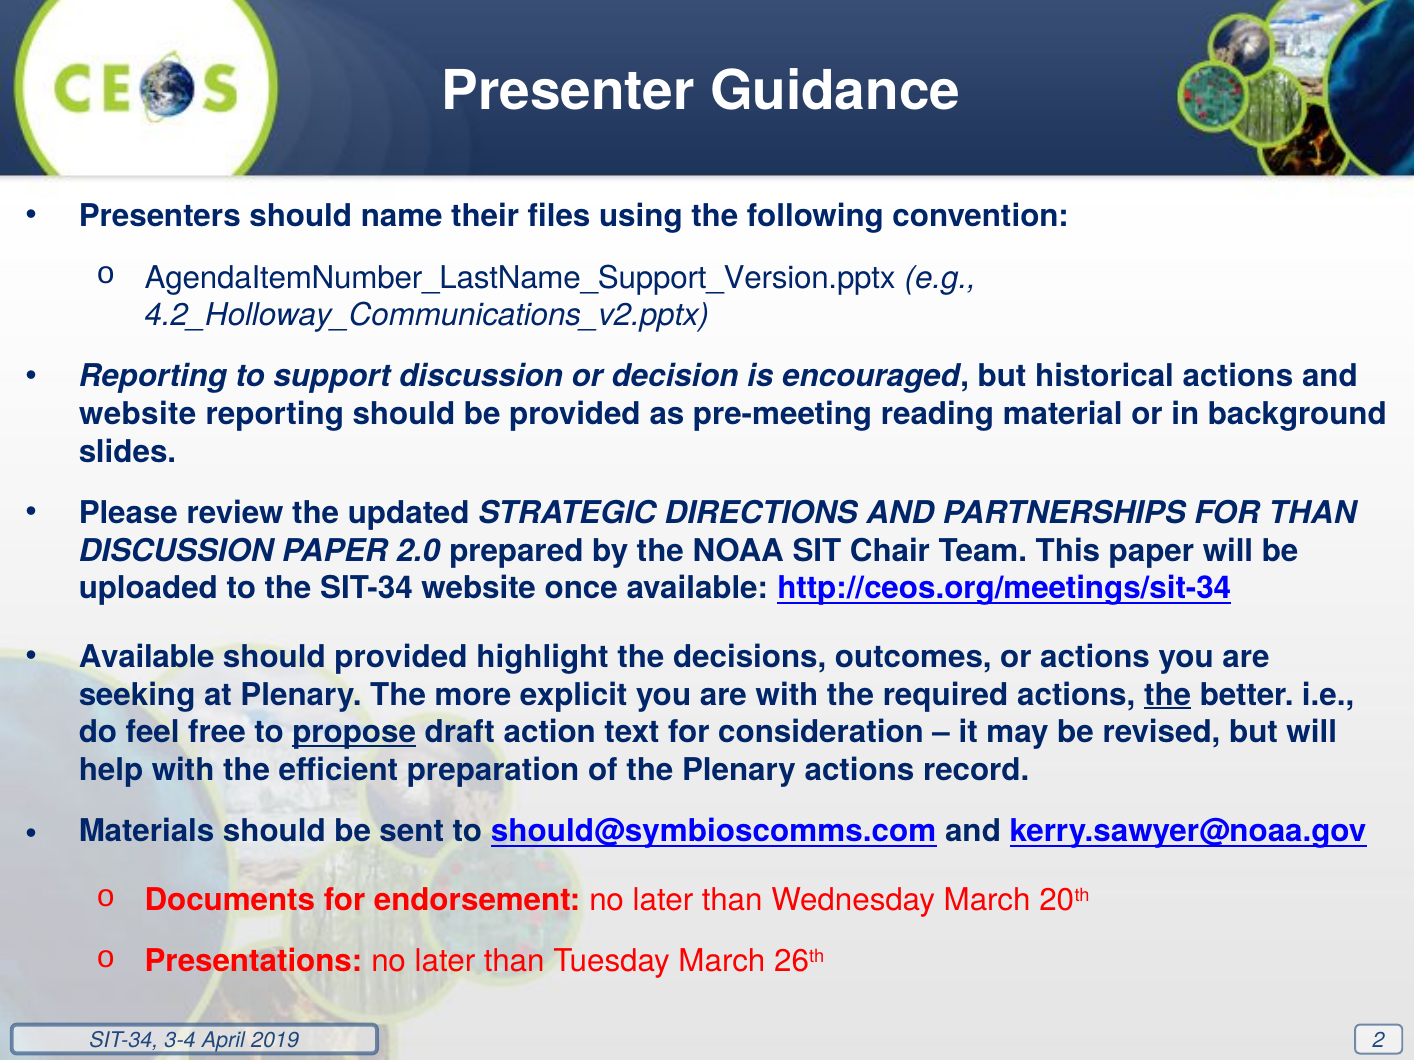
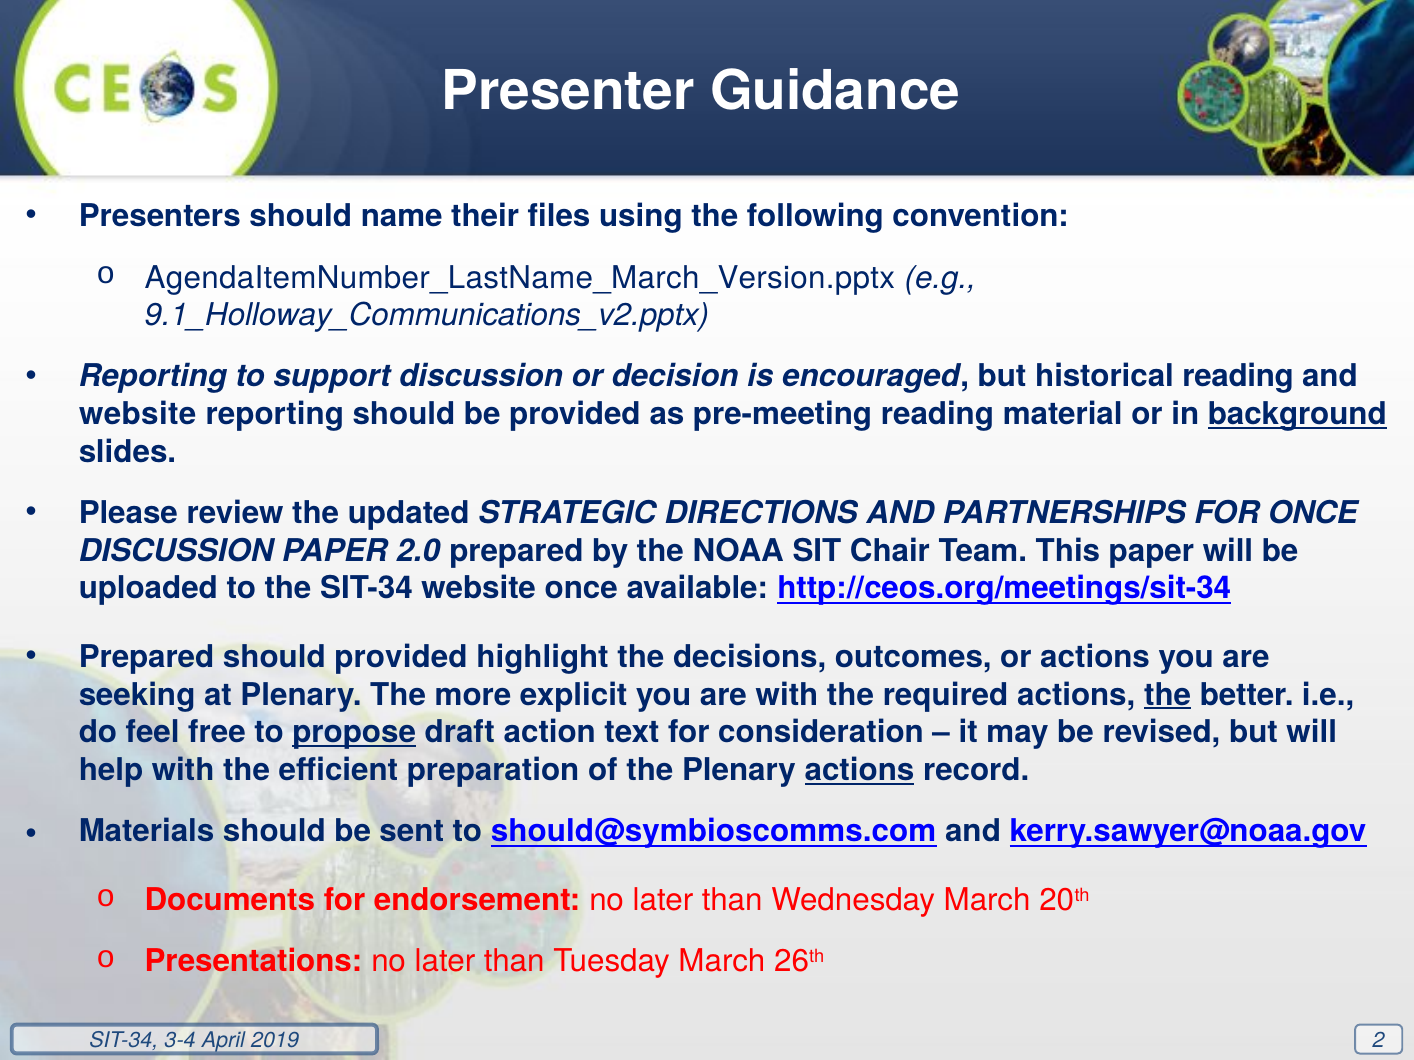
AgendaItemNumber_LastName_Support_Version.pptx: AgendaItemNumber_LastName_Support_Version.pptx -> AgendaItemNumber_LastName_March_Version.pptx (520, 278)
4.2_Holloway_Communications_v2.pptx: 4.2_Holloway_Communications_v2.pptx -> 9.1_Holloway_Communications_v2.pptx (427, 316)
historical actions: actions -> reading (1238, 377)
background underline: none -> present (1297, 415)
FOR THAN: THAN -> ONCE (1313, 513)
Available: Available -> Prepared (147, 658)
actions underline: none -> present (860, 771)
